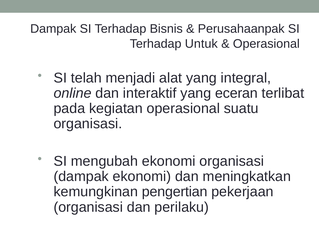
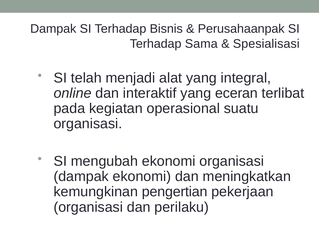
Untuk: Untuk -> Sama (201, 44)
Operasional: Operasional -> Spesialisasi (266, 44)
